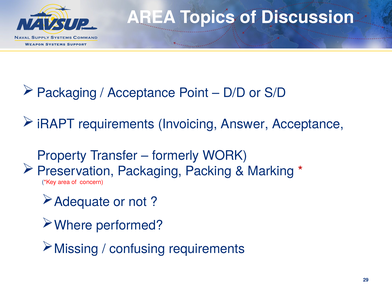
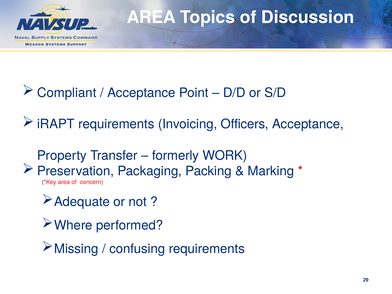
Packaging: Packaging -> Compliant (67, 93)
Answer: Answer -> Officers (245, 124)
